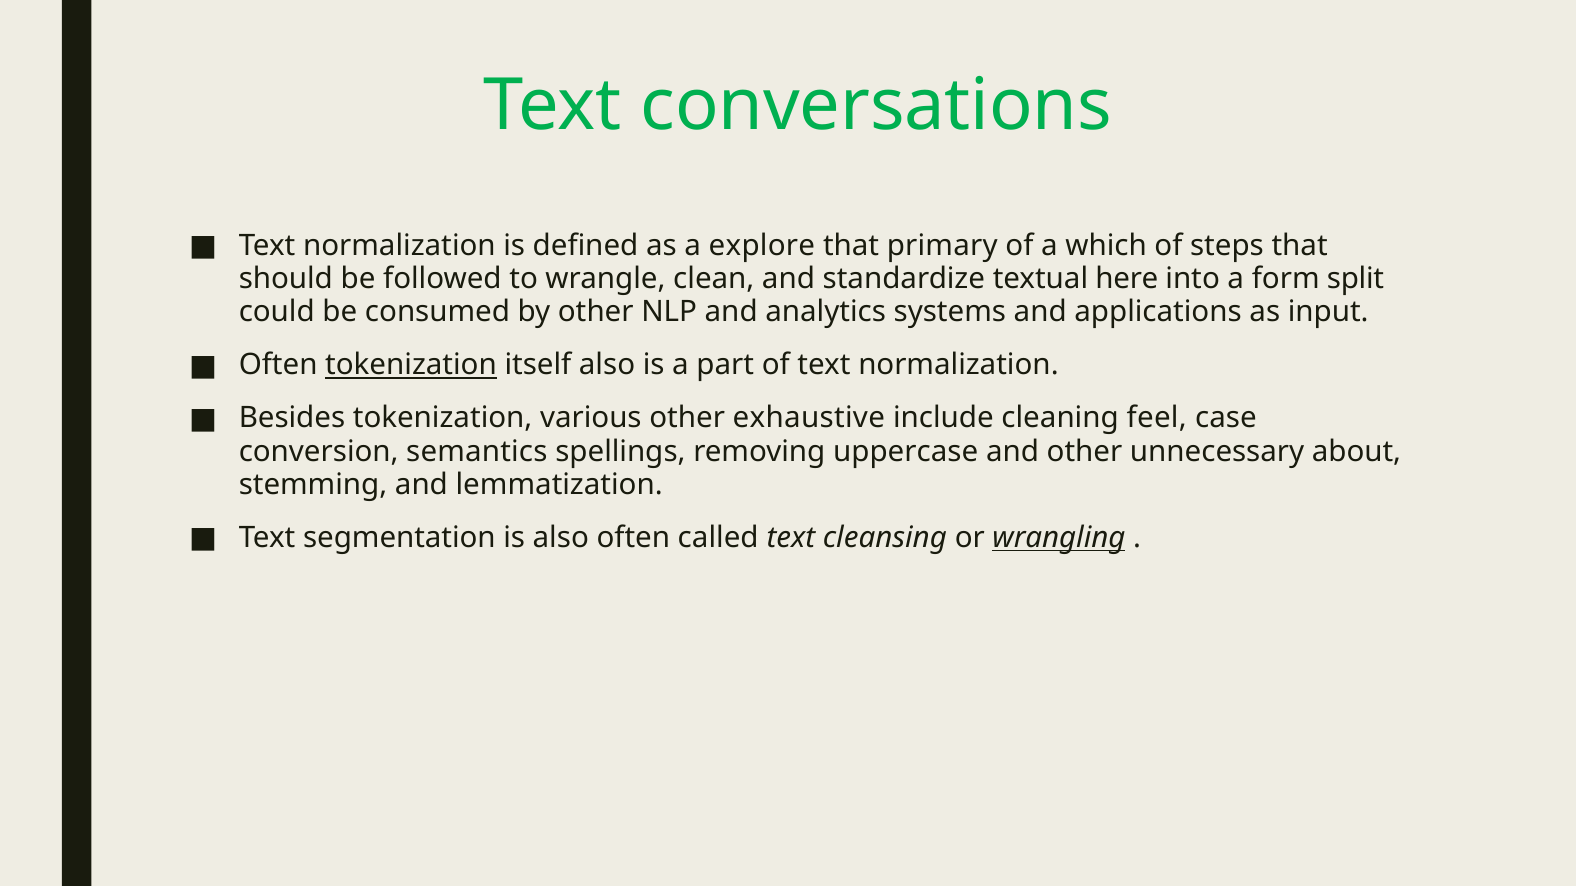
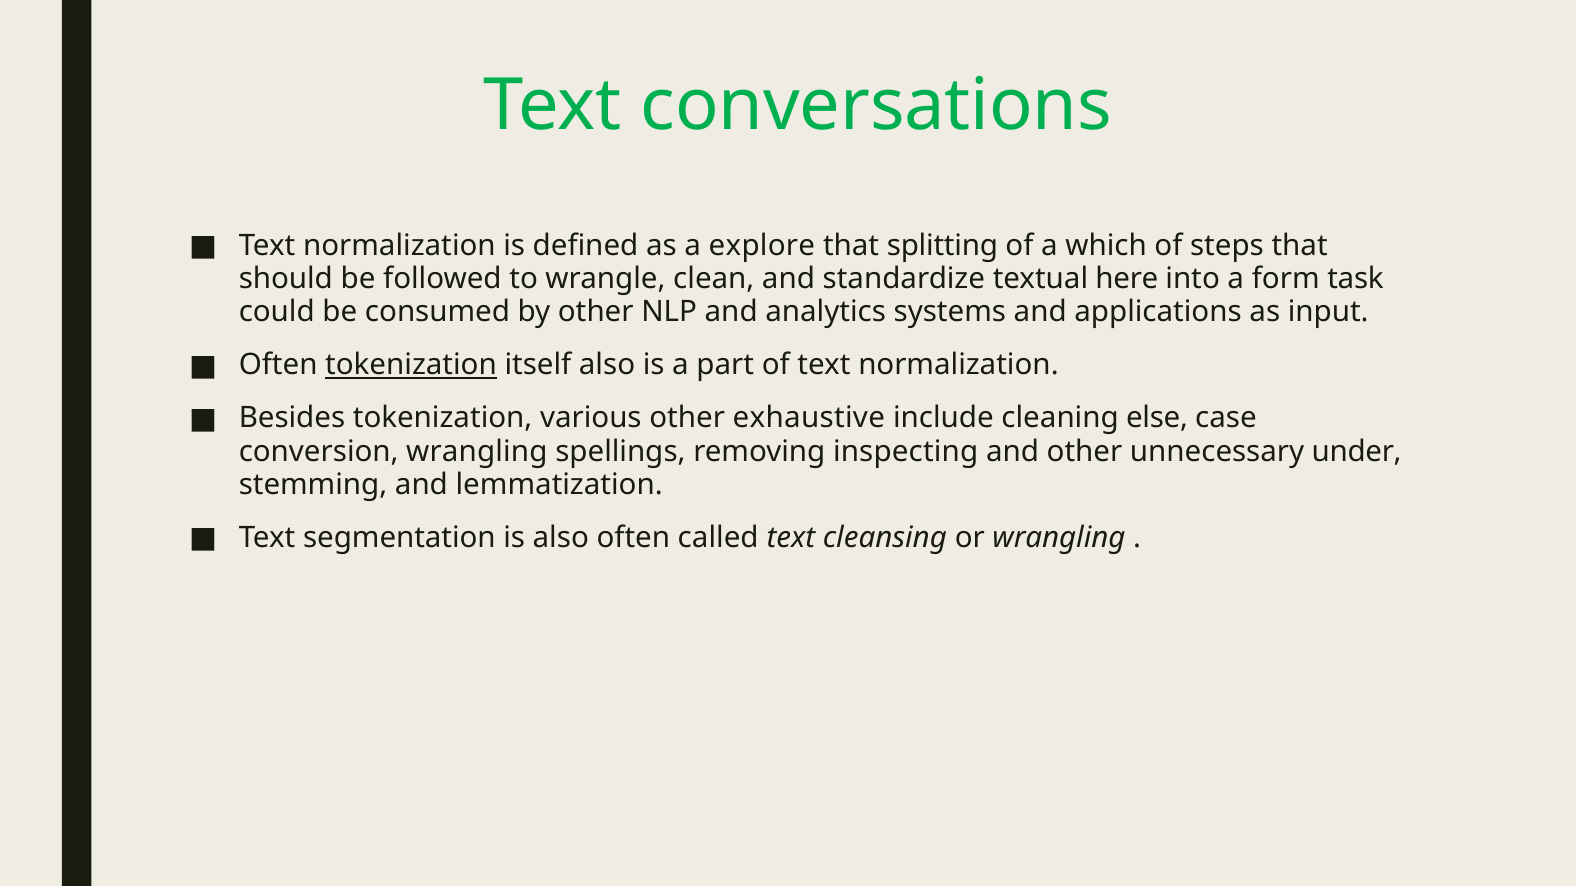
primary: primary -> splitting (942, 246)
split: split -> task (1356, 279)
feel: feel -> else (1157, 418)
conversion semantics: semantics -> wrangling (477, 452)
uppercase: uppercase -> inspecting (906, 452)
about: about -> under (1357, 452)
wrangling underline: present -> none (1059, 538)
